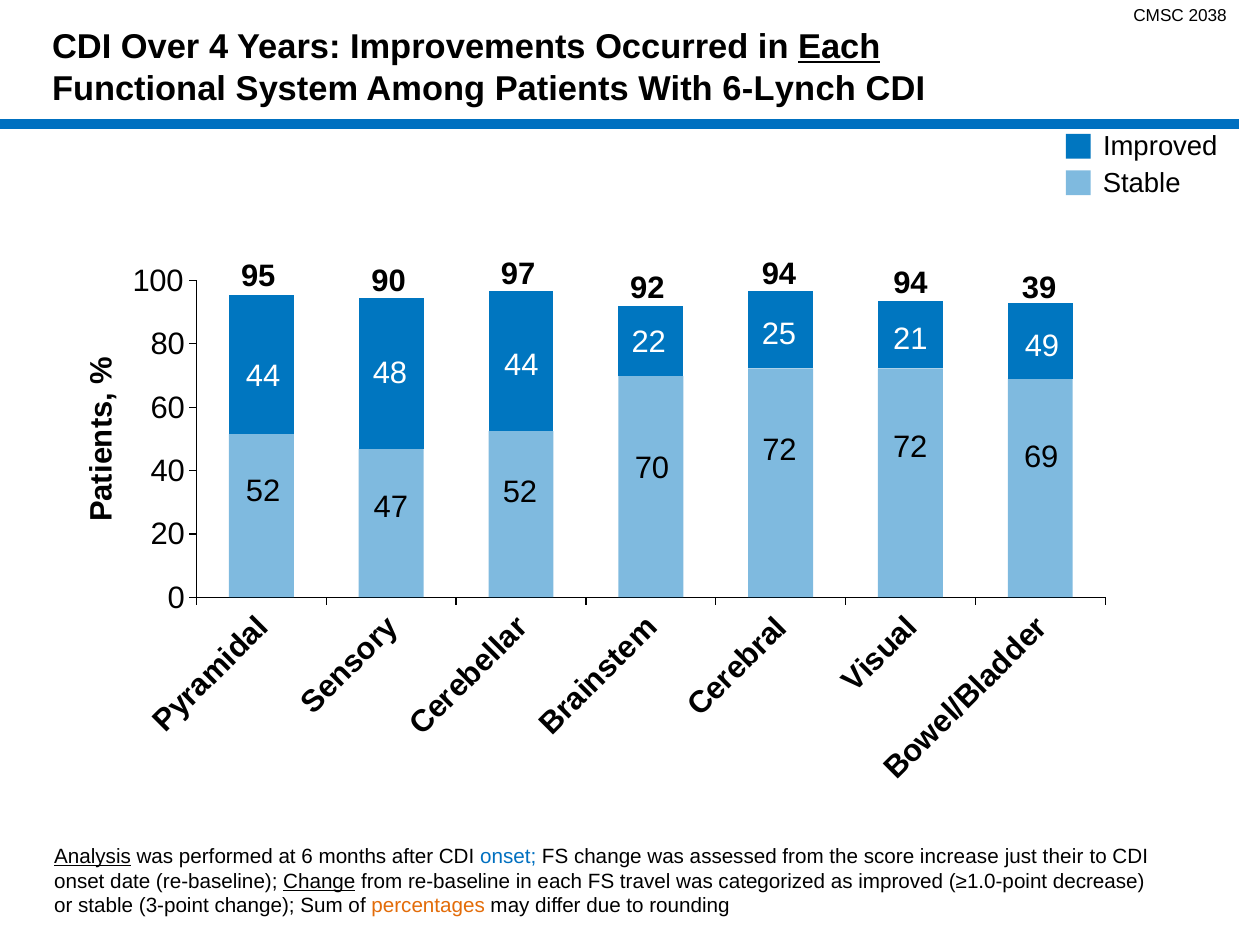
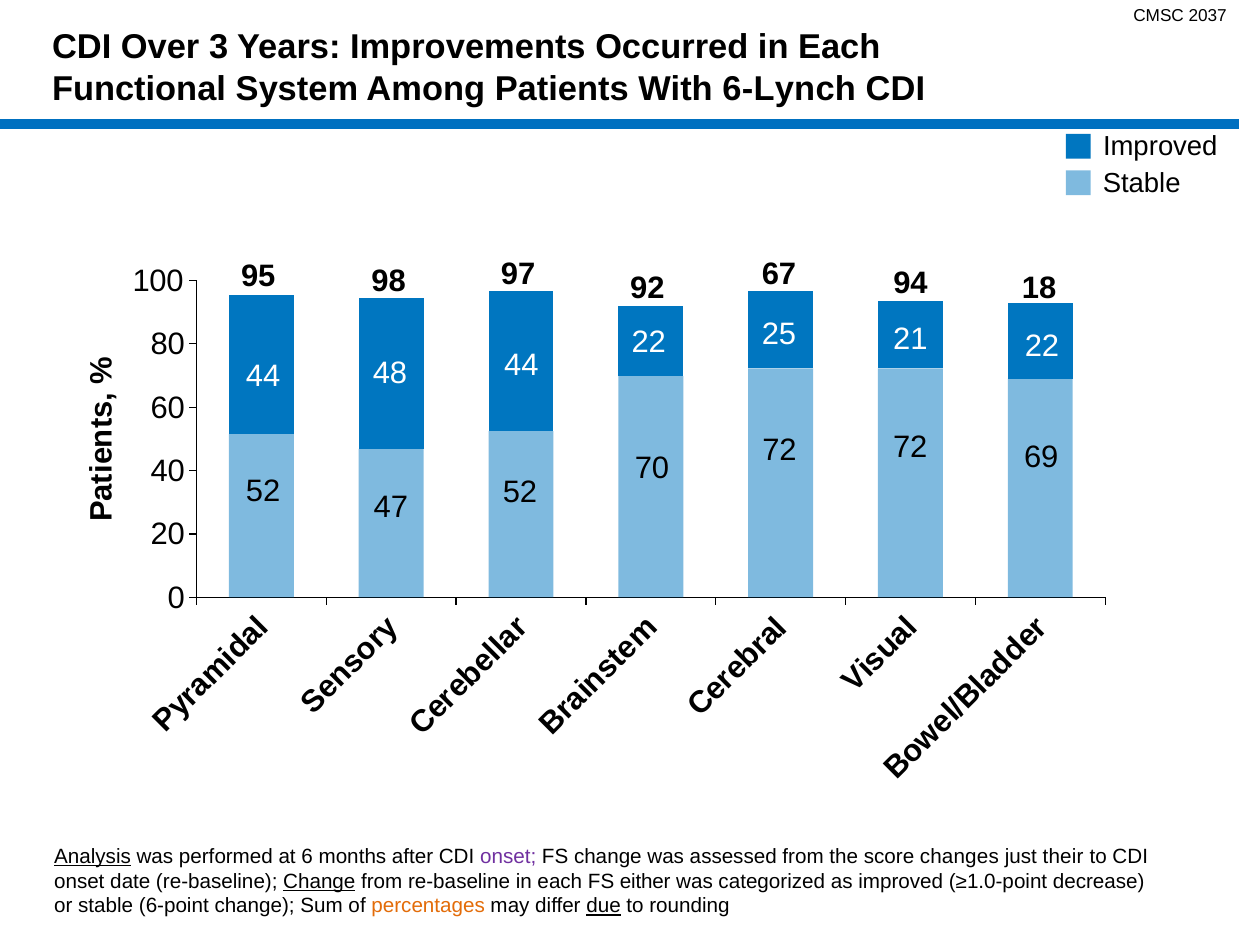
2038: 2038 -> 2037 (1208, 15)
4: 4 -> 3 (219, 48)
Each underline: present -> none (839, 48)
90: 90 -> 98 (389, 281)
92 94: 94 -> 67 (779, 274)
39: 39 -> 18 (1039, 288)
21 49: 49 -> 22 (1042, 346)
onset colour: blue -> purple (508, 857)
increase: increase -> changes (959, 857)
travel: travel -> either (645, 882)
3-point: 3-point -> 6-point (174, 906)
due underline: none -> present (604, 906)
